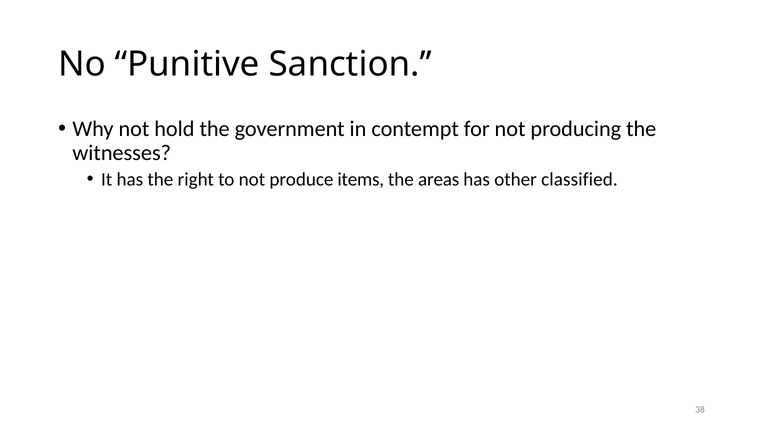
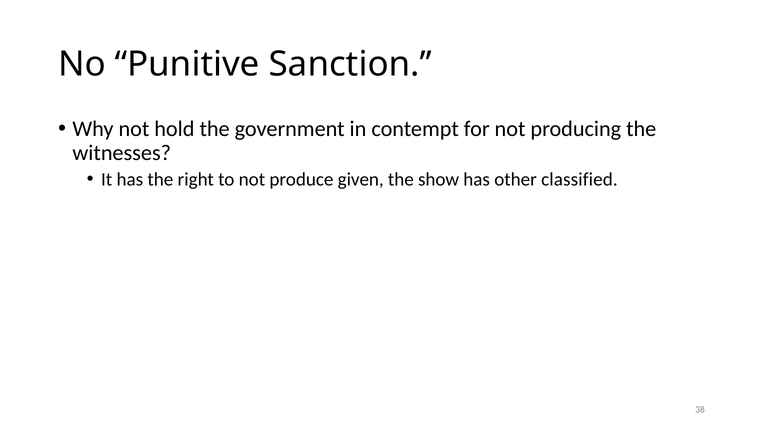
items: items -> given (361, 179)
areas: areas -> show (439, 179)
